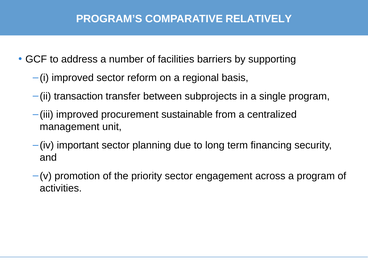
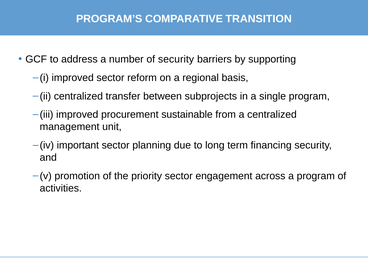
RELATIVELY: RELATIVELY -> TRANSITION (259, 19)
of facilities: facilities -> security (176, 59)
transaction: transaction -> centralized (78, 96)
